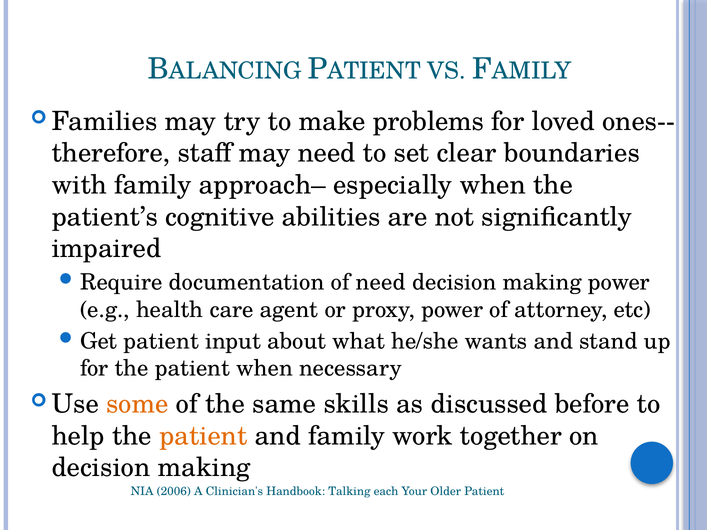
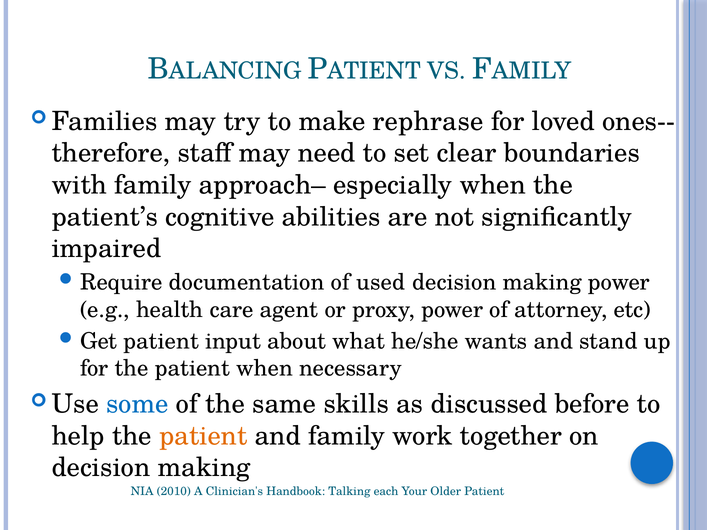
problems: problems -> rephrase (428, 121)
of need: need -> used (381, 283)
some colour: orange -> blue (137, 404)
2006: 2006 -> 2010 (174, 492)
